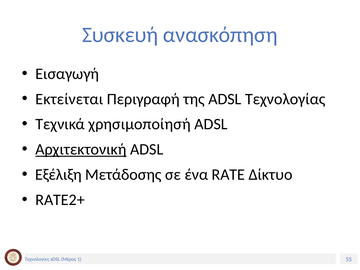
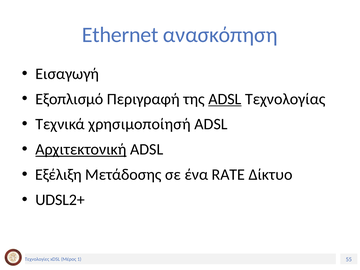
Συσκευή: Συσκευή -> Ethernet (120, 35)
Εκτείνεται: Εκτείνεται -> Εξοπλισμό (69, 99)
ADSL underline: none -> present (225, 99)
RATE2+: RATE2+ -> UDSL2+ (60, 200)
